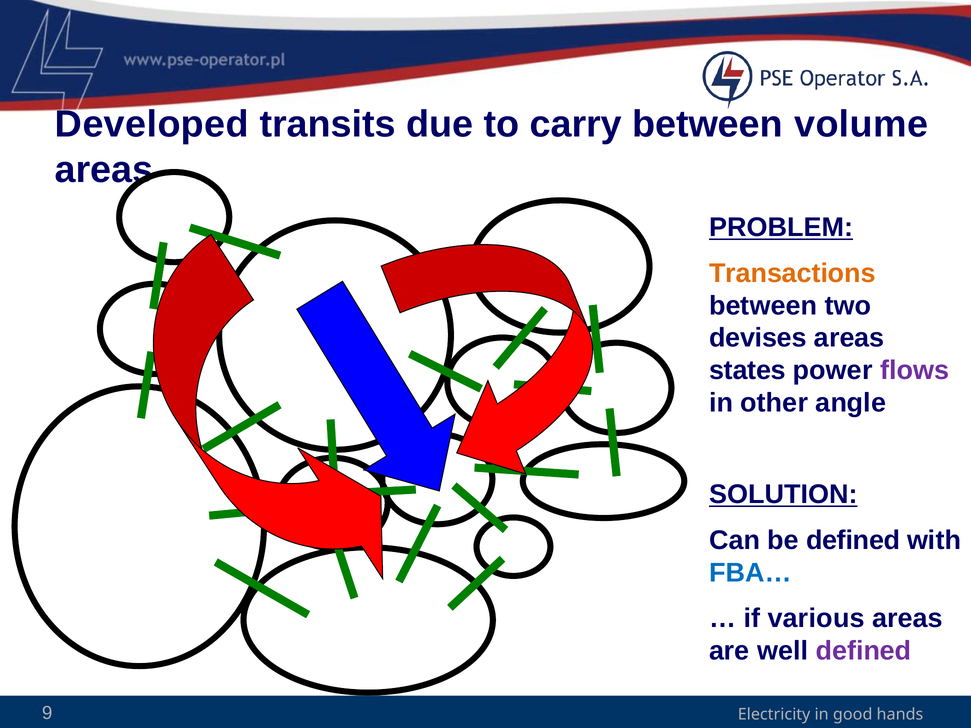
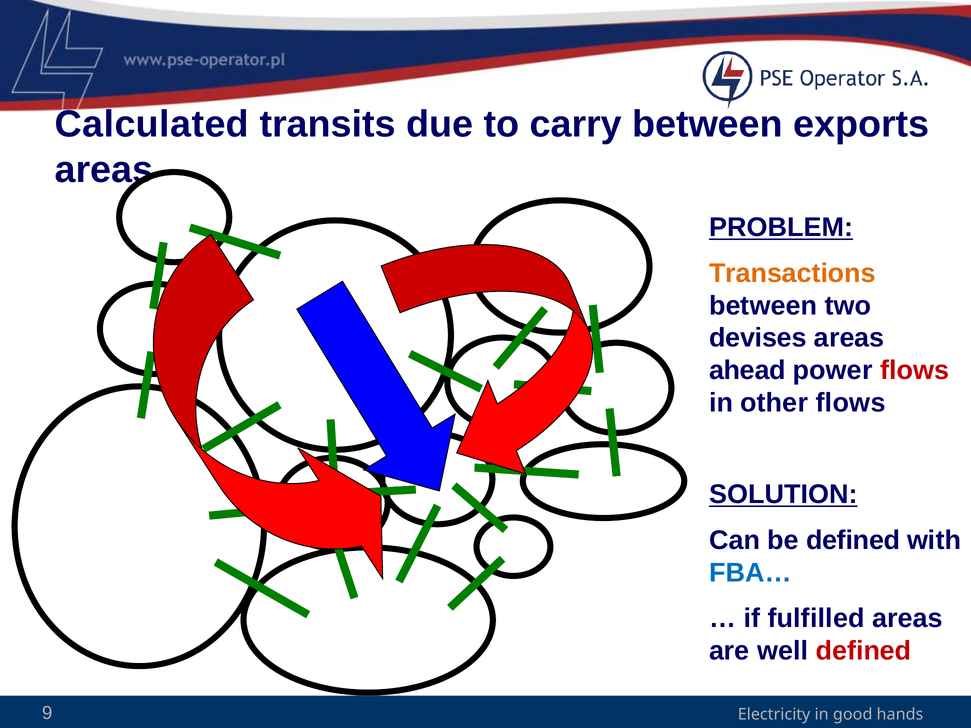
Developed: Developed -> Calculated (152, 124)
volume: volume -> exports (861, 124)
states: states -> ahead (747, 371)
flows colour: purple -> red (915, 371)
other angle: angle -> flows (851, 403)
various: various -> fulfilled (816, 619)
defined colour: purple -> red (864, 651)
